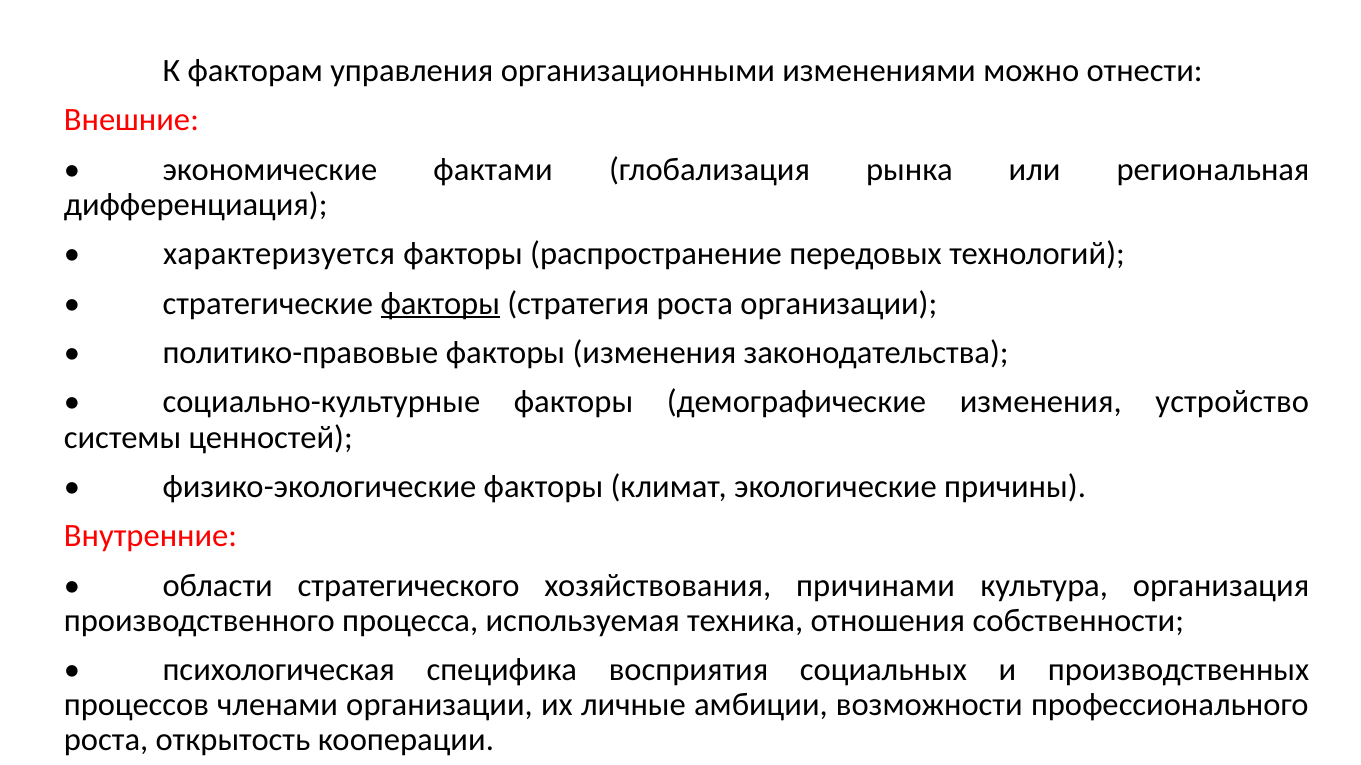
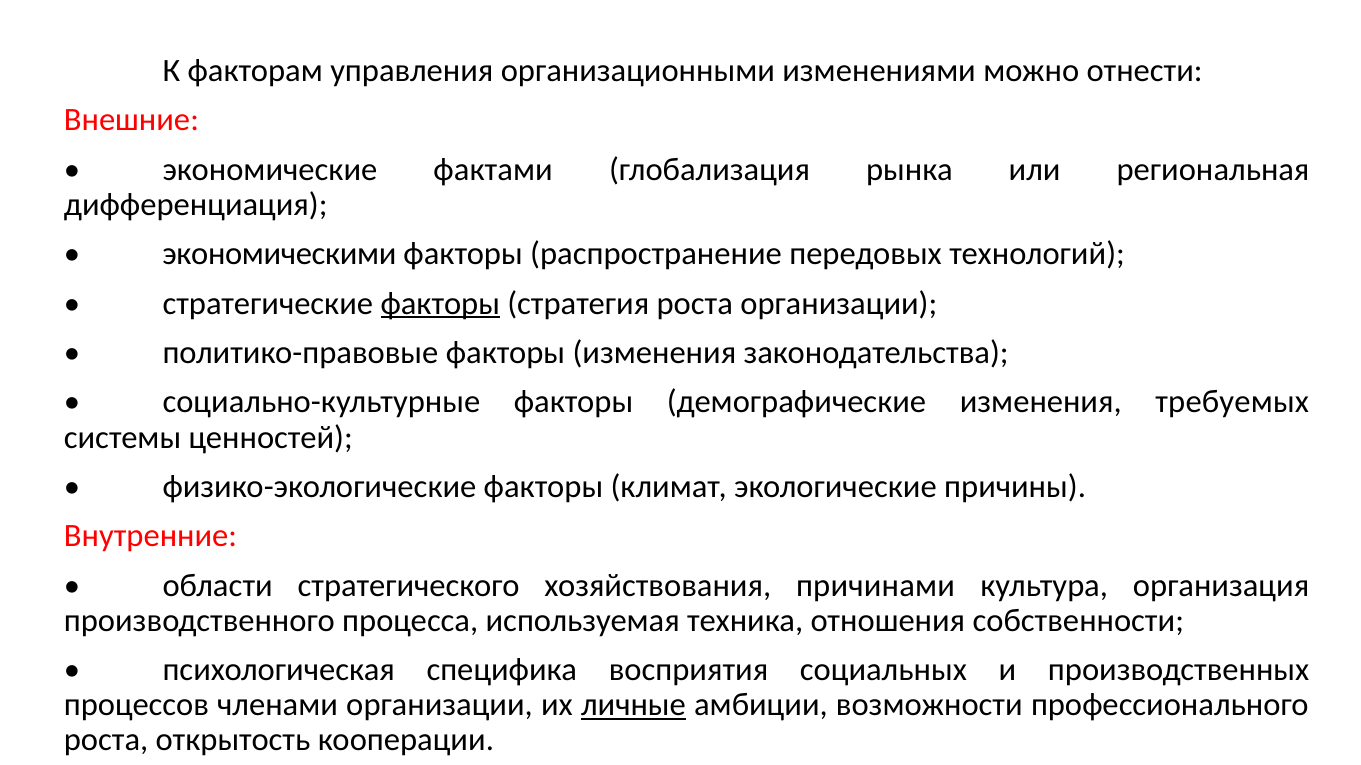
характеризуется: характеризуется -> экономическими (279, 254)
устройство: устройство -> требуемых (1232, 402)
личные underline: none -> present (633, 706)
